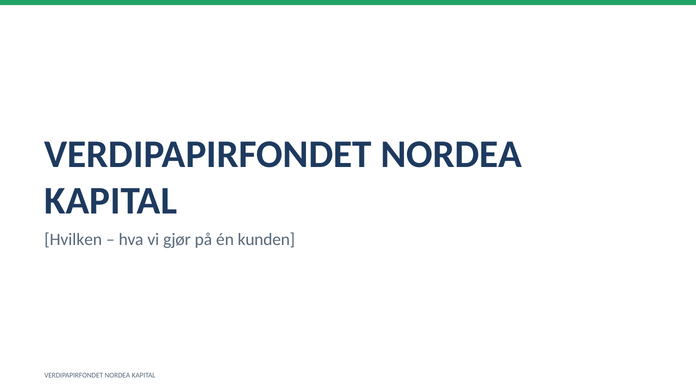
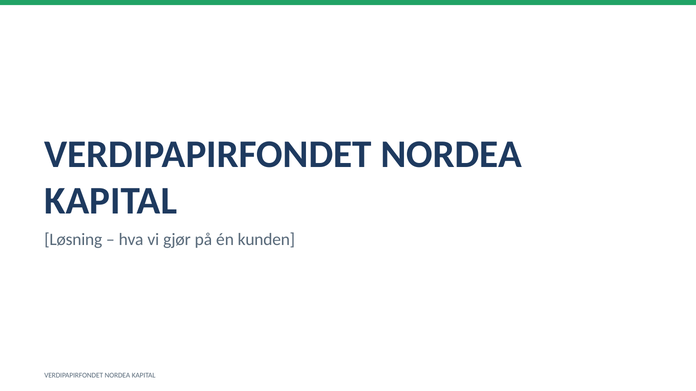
Hvilken: Hvilken -> Løsning (73, 240)
